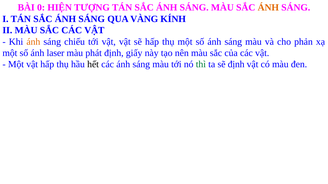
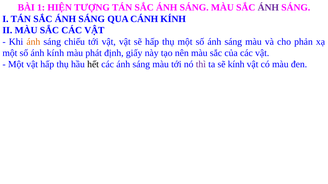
0: 0 -> 1 (41, 8)
ÁNH colour: orange -> purple (268, 8)
VÀNG: VÀNG -> CÁNH (144, 19)
ánh laser: laser -> kính (55, 53)
thì colour: green -> purple (201, 64)
sẽ định: định -> kính (236, 64)
